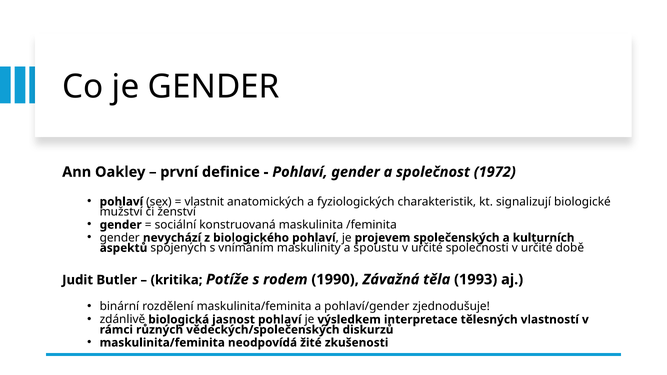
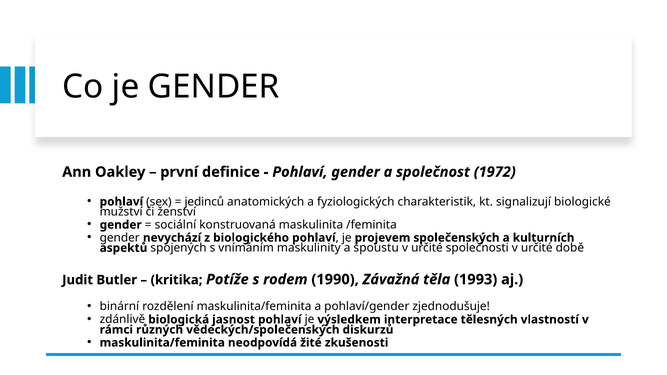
vlastnit: vlastnit -> jedinců (204, 202)
